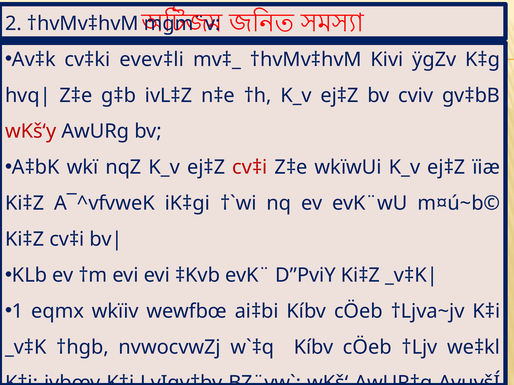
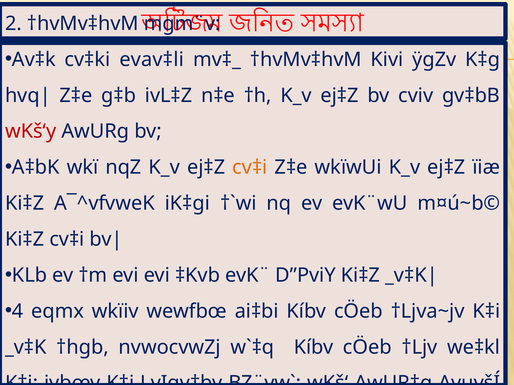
evev‡li: evev‡li -> evav‡li (152, 60)
cv‡i colour: red -> orange (250, 168)
1: 1 -> 4 (18, 312)
